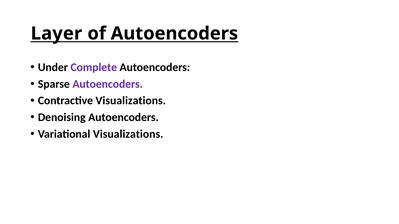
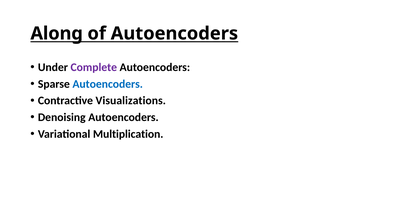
Layer: Layer -> Along (57, 34)
Autoencoders colour: purple -> blue (108, 84)
Variational Visualizations: Visualizations -> Multiplication (128, 134)
